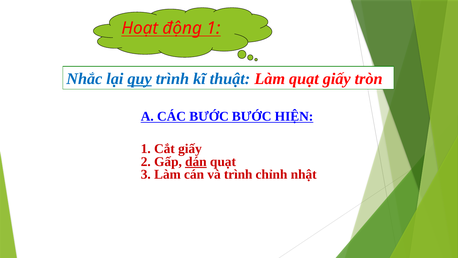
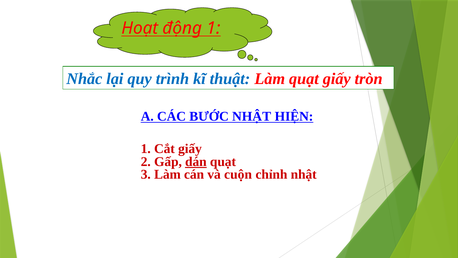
quy underline: present -> none (140, 79)
BƯỚC BƯỚC: BƯỚC -> NHẬT (252, 116)
và trình: trình -> cuộn (238, 174)
